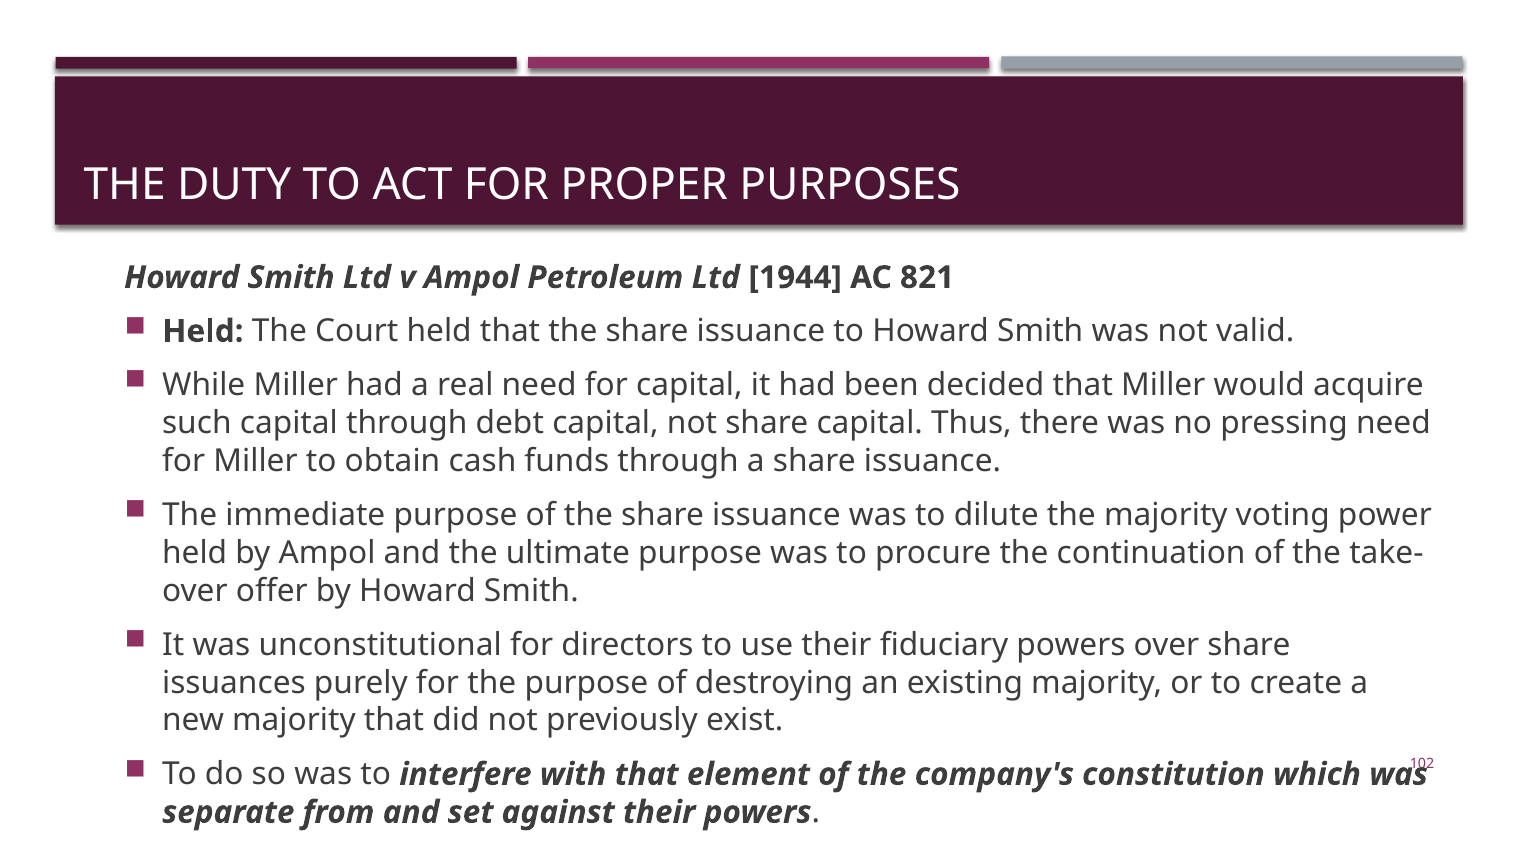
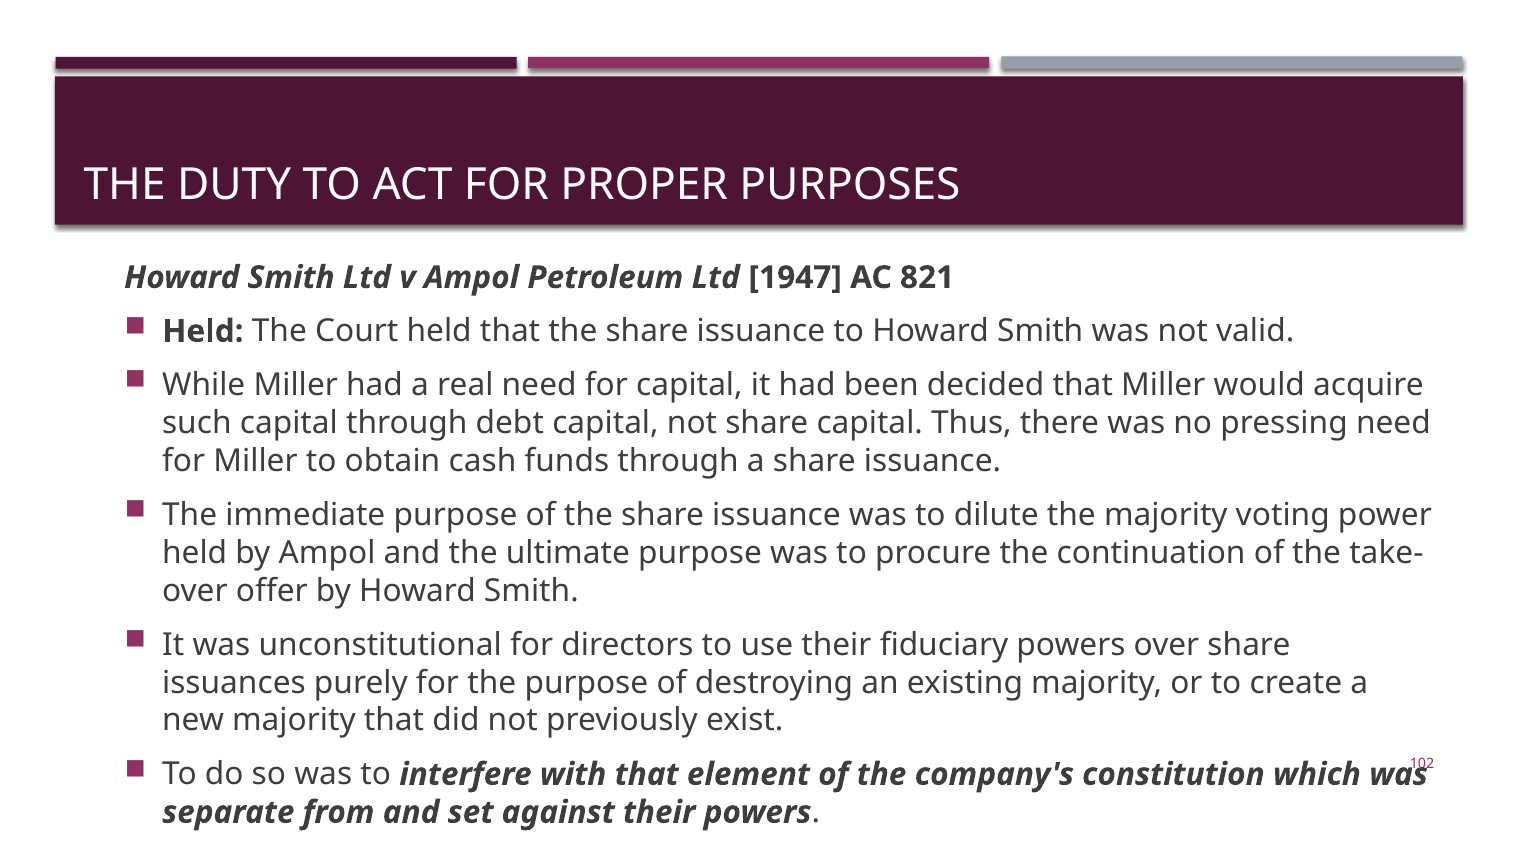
1944: 1944 -> 1947 (795, 277)
